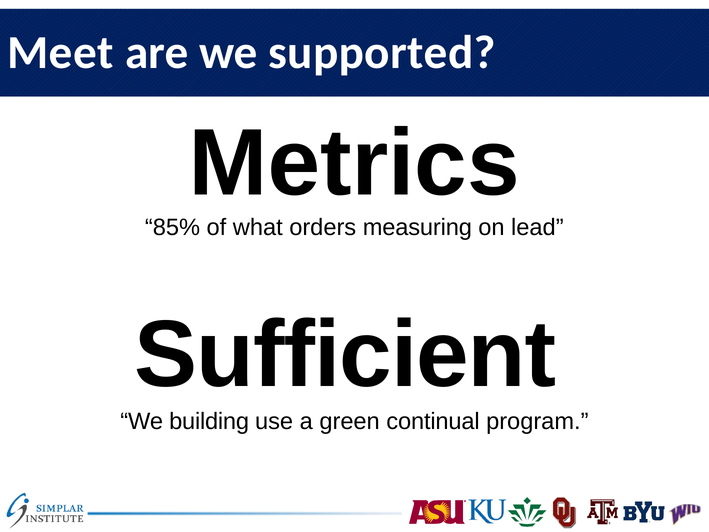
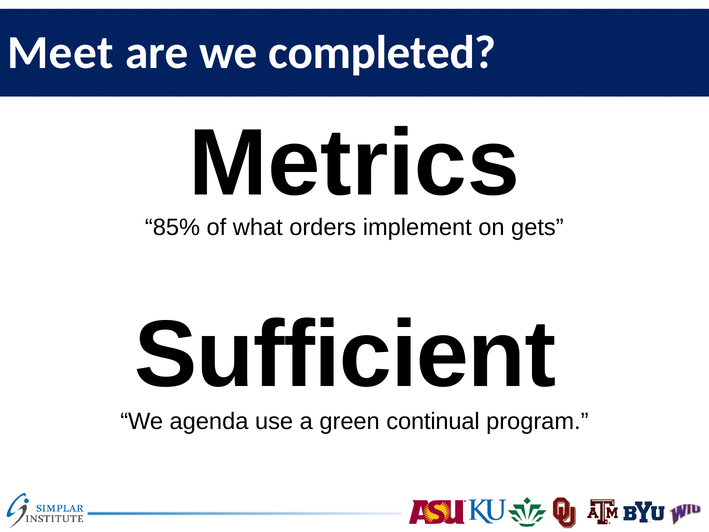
supported: supported -> completed (382, 52)
measuring: measuring -> implement (417, 227)
lead: lead -> gets (537, 227)
building: building -> agenda (209, 421)
